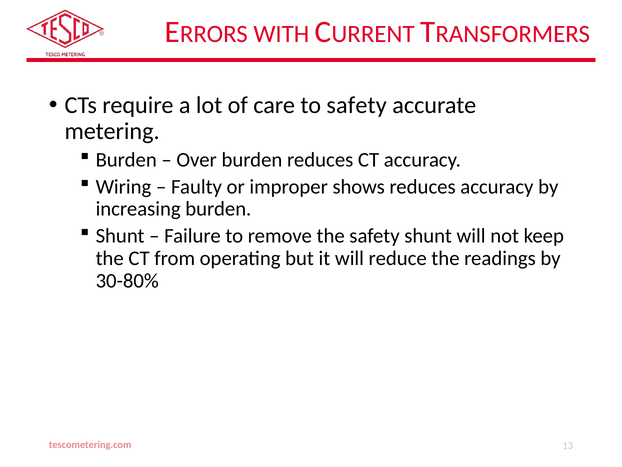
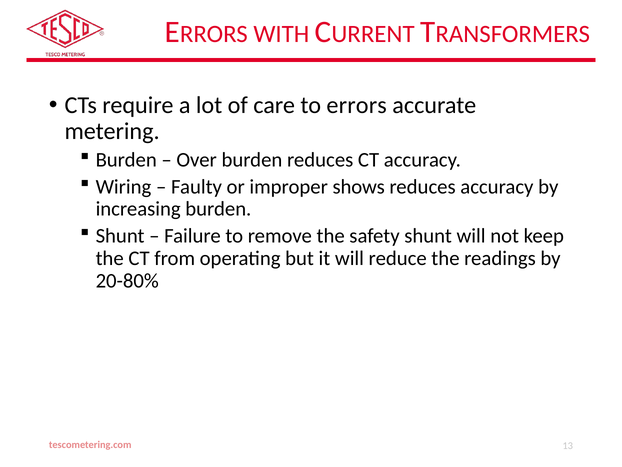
to safety: safety -> errors (357, 105)
30-80%: 30-80% -> 20-80% (127, 280)
